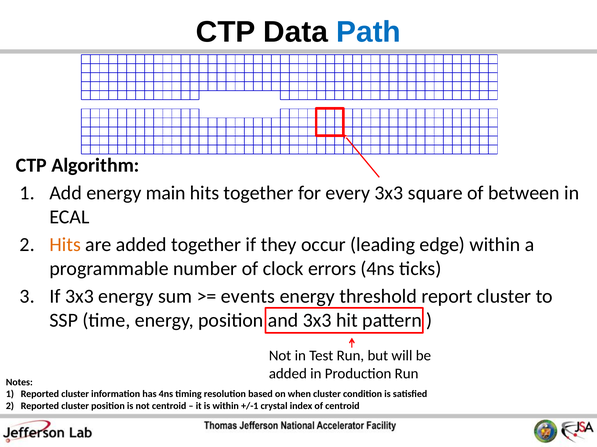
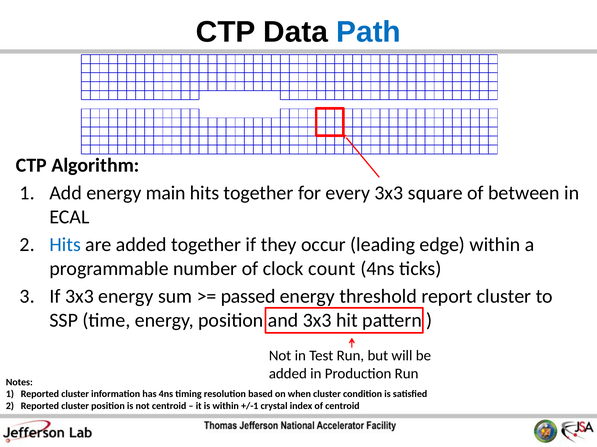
Hits colour: orange -> blue (65, 245)
errors: errors -> count (332, 269)
events: events -> passed (248, 297)
